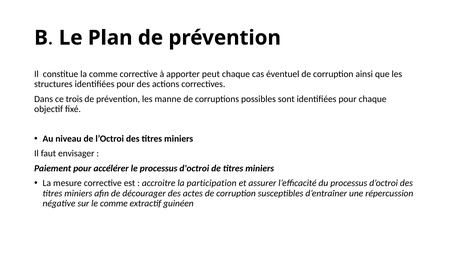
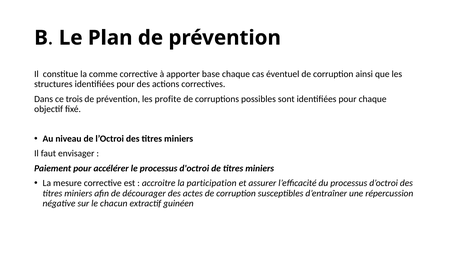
peut: peut -> base (211, 74)
manne: manne -> profite (168, 99)
le comme: comme -> chacun (114, 203)
